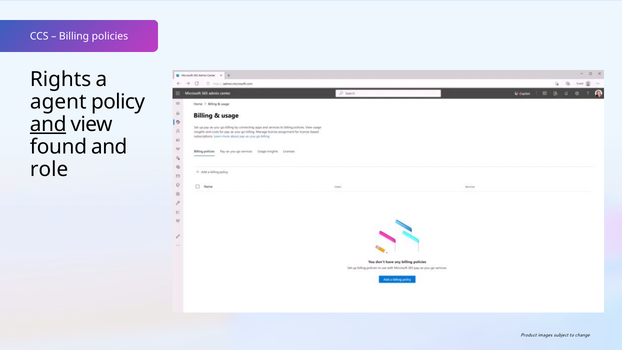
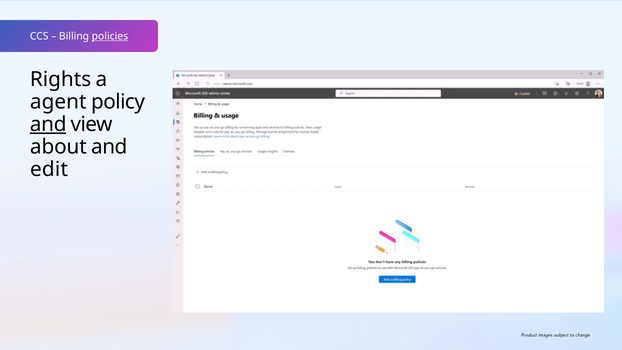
policies underline: none -> present (110, 36)
found: found -> about (58, 147)
role: role -> edit (49, 169)
